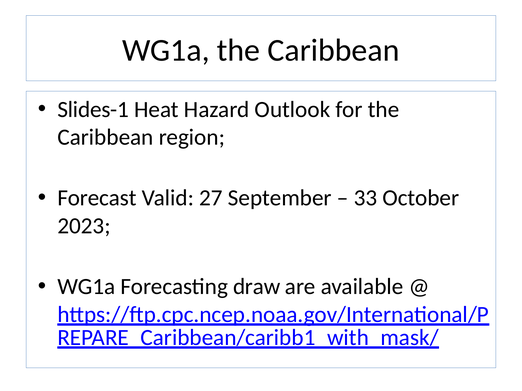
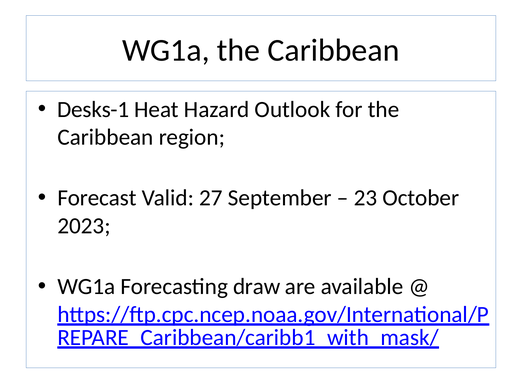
Slides-1: Slides-1 -> Desks-1 (93, 110)
33: 33 -> 23 (365, 198)
